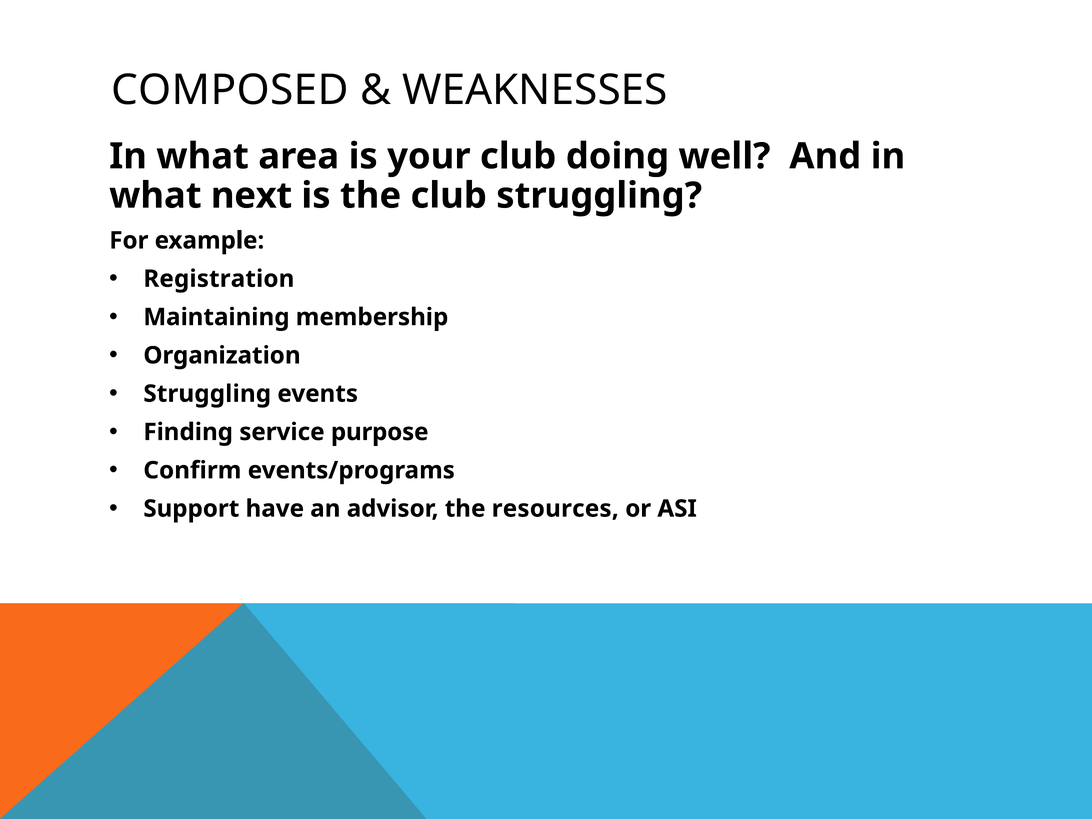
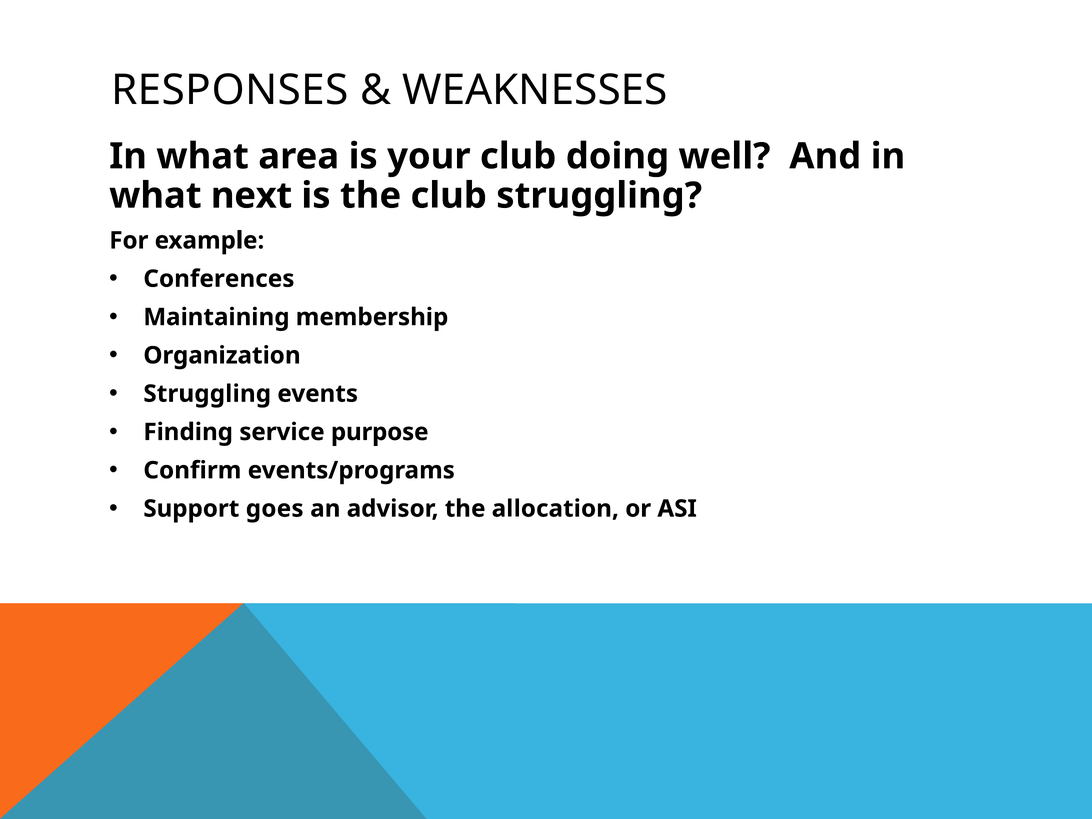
COMPOSED: COMPOSED -> RESPONSES (230, 90)
Registration: Registration -> Conferences (219, 279)
have: have -> goes (275, 509)
resources: resources -> allocation (555, 509)
